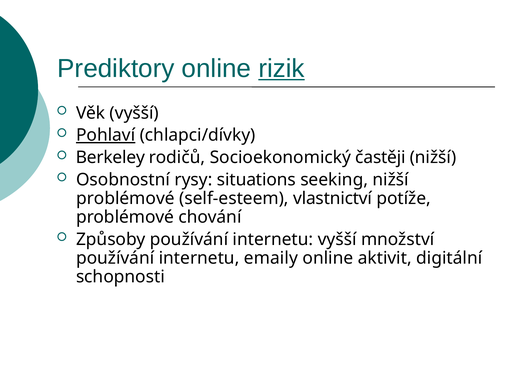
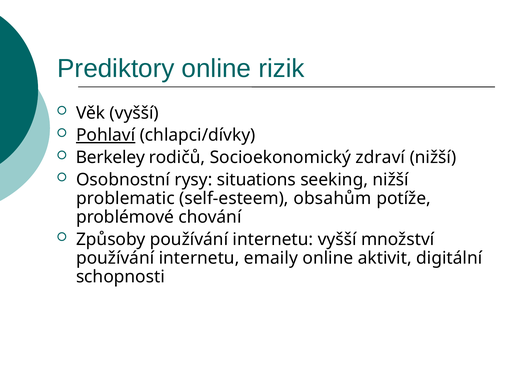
rizik underline: present -> none (281, 68)
častěji: častěji -> zdraví (380, 157)
problémové: problémové -> problematic (125, 198)
vlastnictví: vlastnictví -> obsahům (332, 198)
